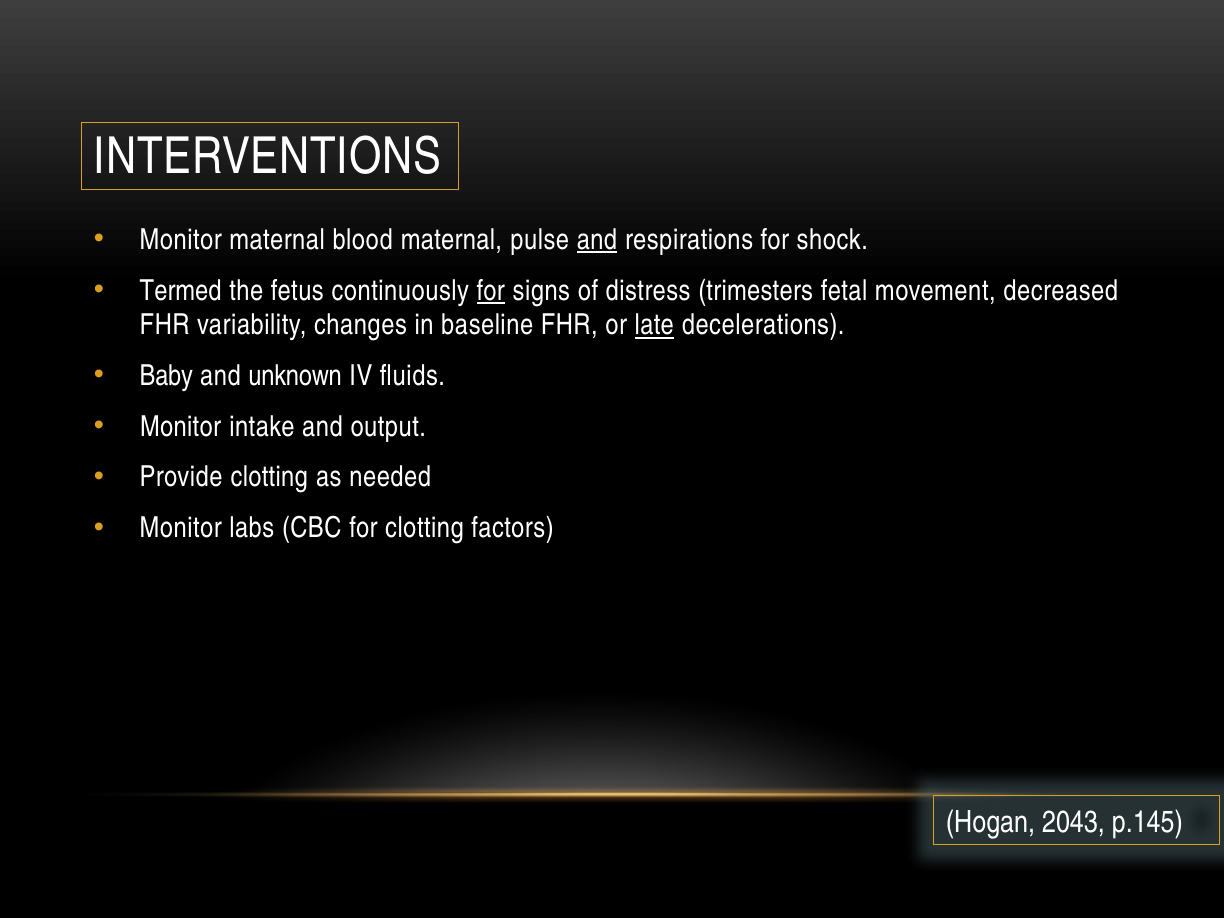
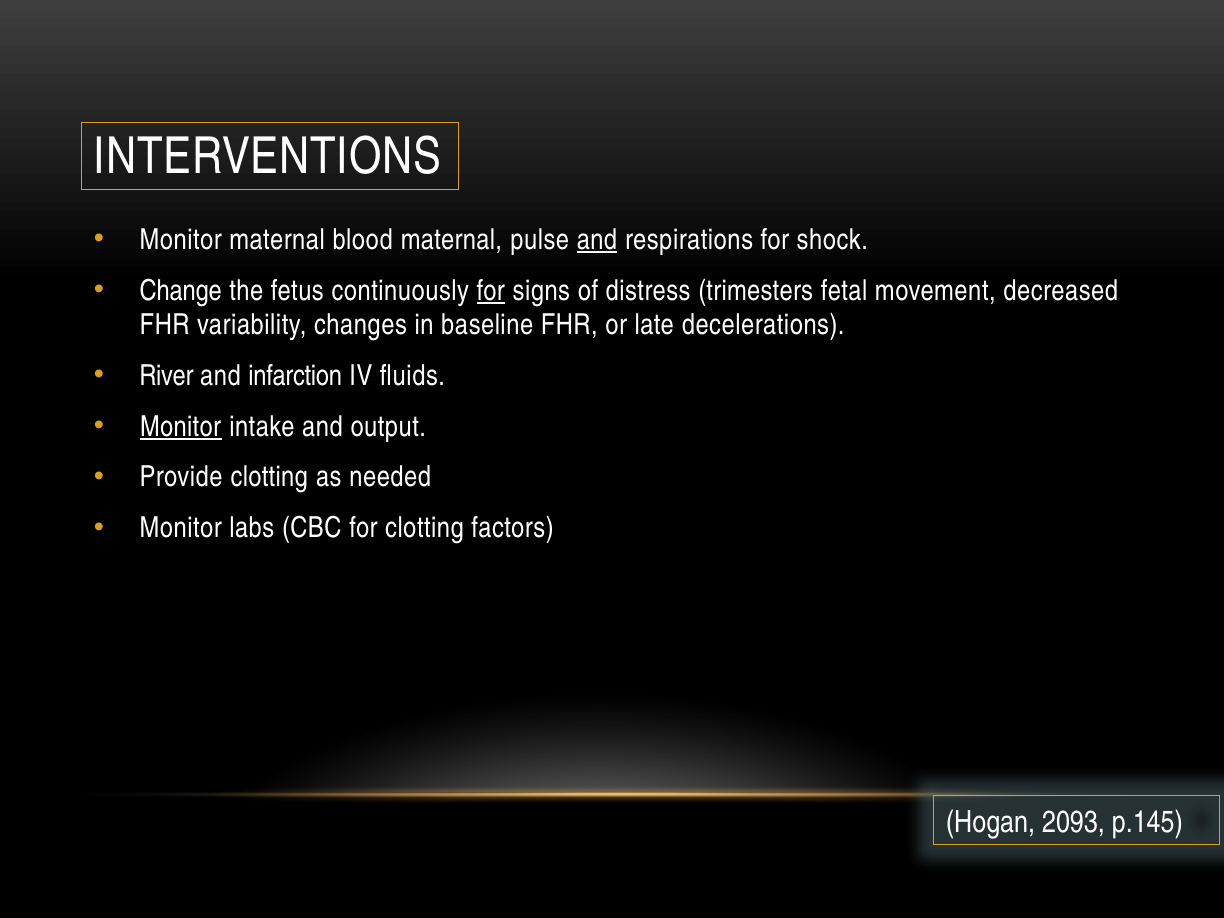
Termed: Termed -> Change (181, 290)
late underline: present -> none (654, 325)
Baby: Baby -> River (166, 376)
unknown: unknown -> infarction (295, 376)
Monitor underline: none -> present (181, 427)
2043: 2043 -> 2093 (1073, 822)
